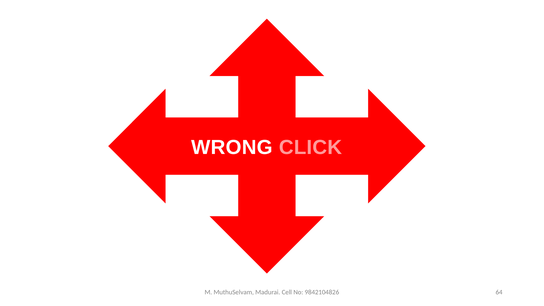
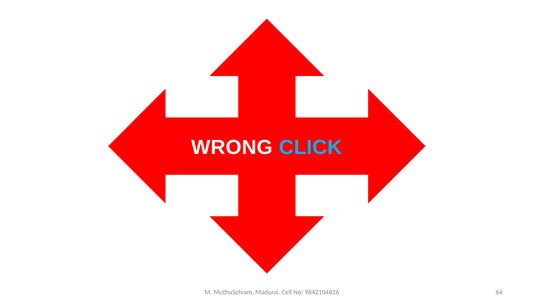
CLICK colour: pink -> light blue (310, 148)
